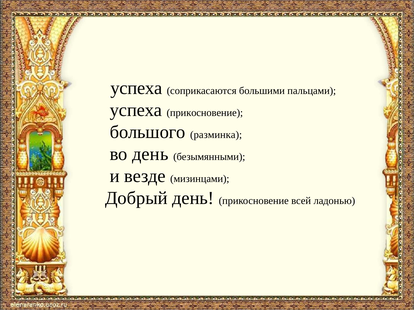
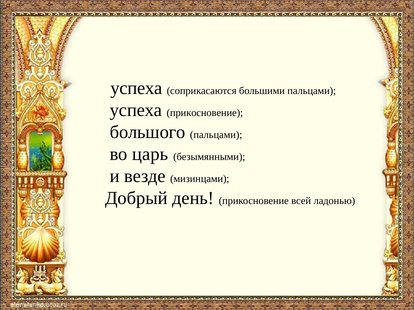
большого разминка: разминка -> пальцами (216, 135)
во день: день -> царь (150, 154)
